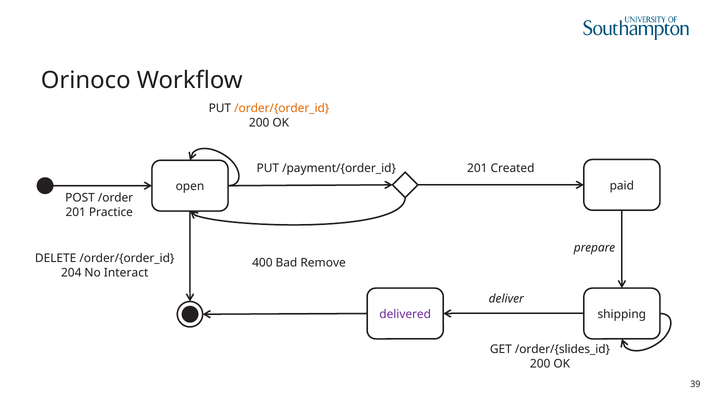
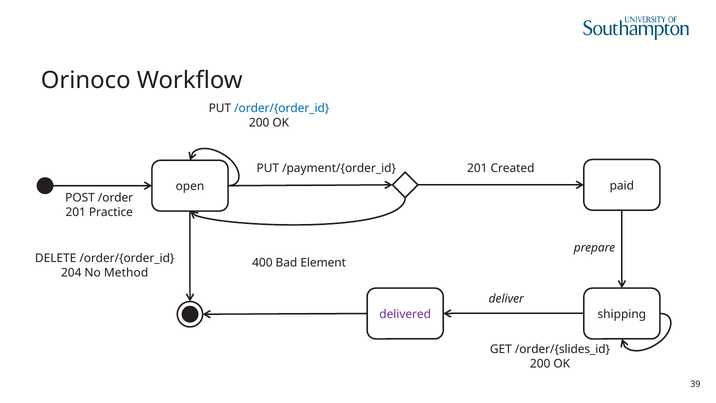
/order/{order_id colour: orange -> blue (282, 108)
Remove: Remove -> Element (323, 263)
Interact: Interact -> Method (126, 273)
